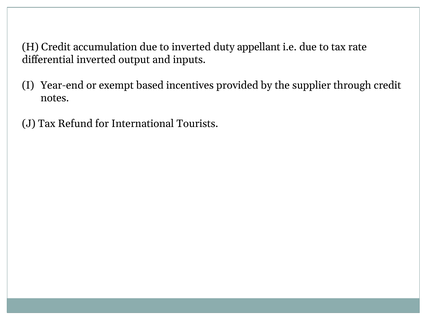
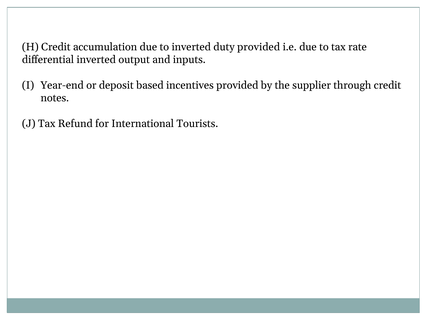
duty appellant: appellant -> provided (259, 47)
exempt: exempt -> deposit (116, 85)
